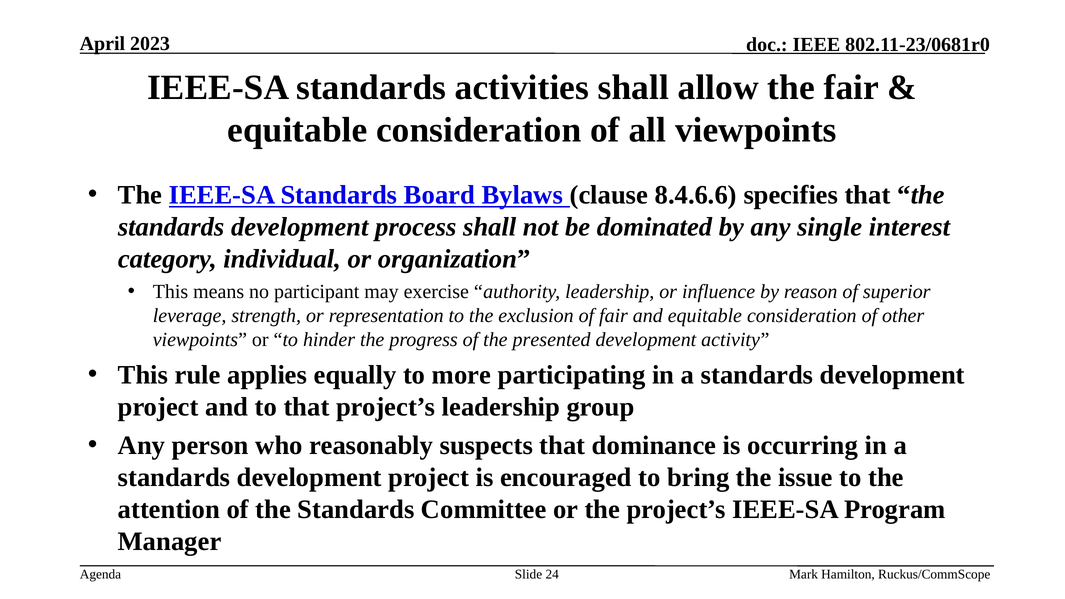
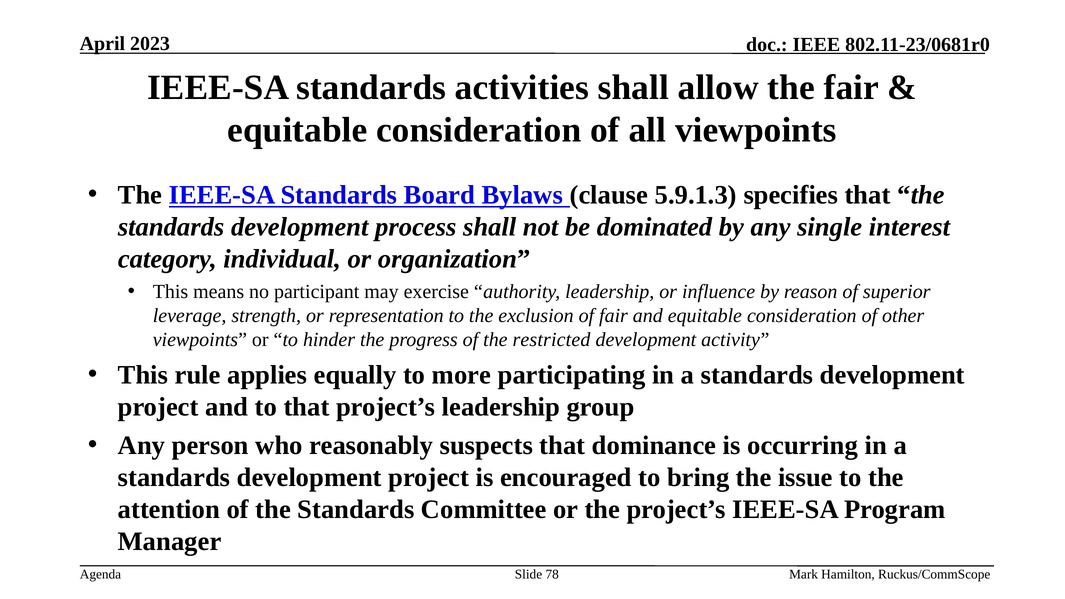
8.4.6.6: 8.4.6.6 -> 5.9.1.3 (696, 195)
presented: presented -> restricted (551, 340)
24: 24 -> 78 (552, 575)
